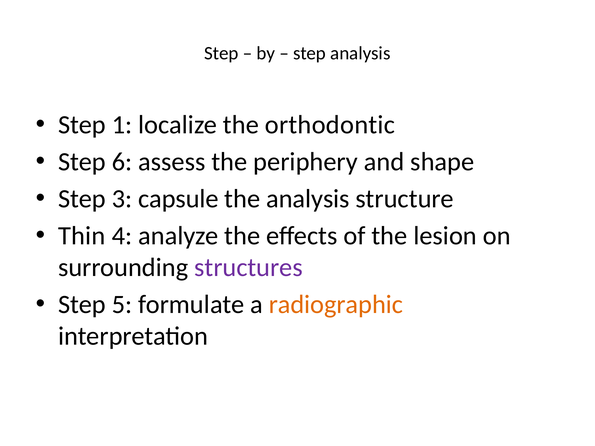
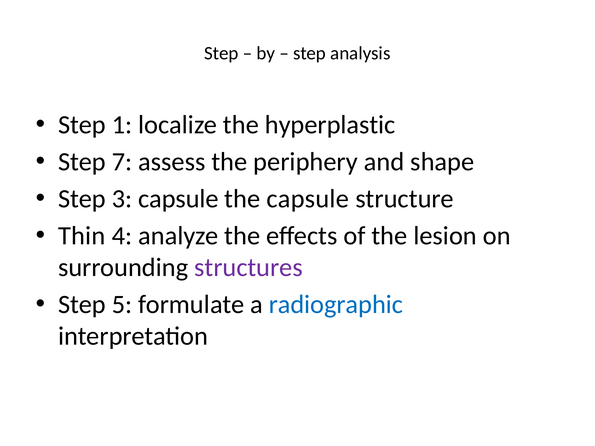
orthodontic: orthodontic -> hyperplastic (330, 125)
6: 6 -> 7 (122, 162)
the analysis: analysis -> capsule (308, 199)
radiographic colour: orange -> blue (336, 305)
